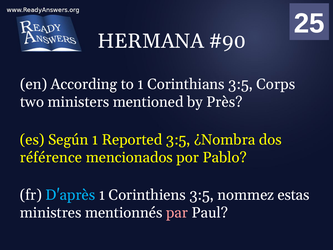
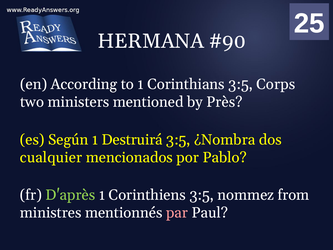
Reported: Reported -> Destruirá (132, 139)
référence: référence -> cualquier (51, 157)
D'après colour: light blue -> light green (70, 195)
estas: estas -> from (293, 195)
